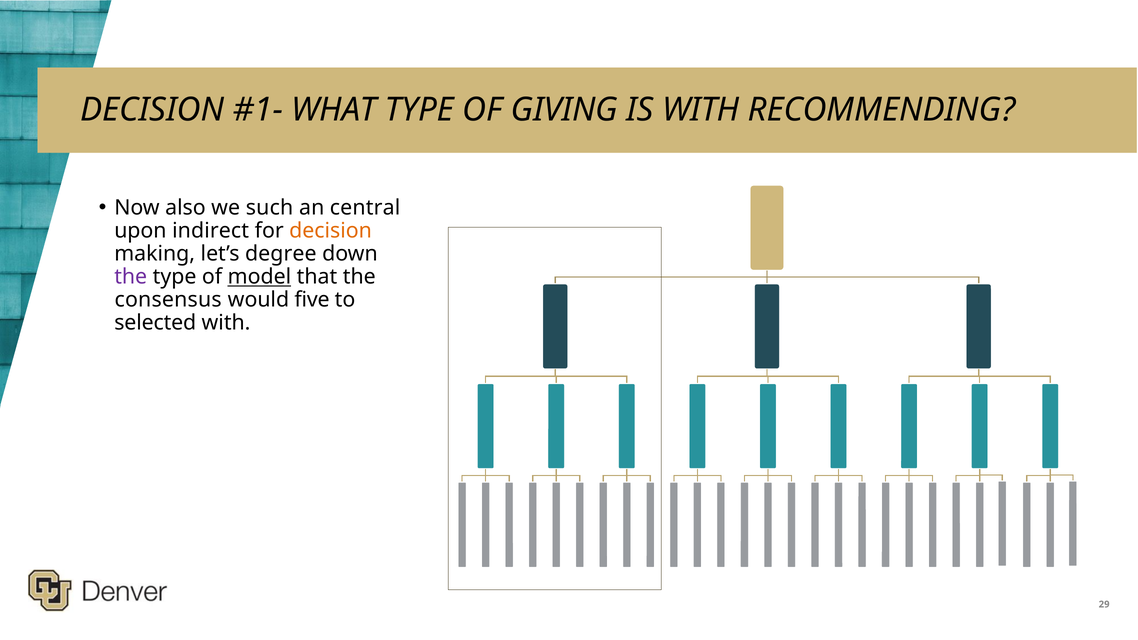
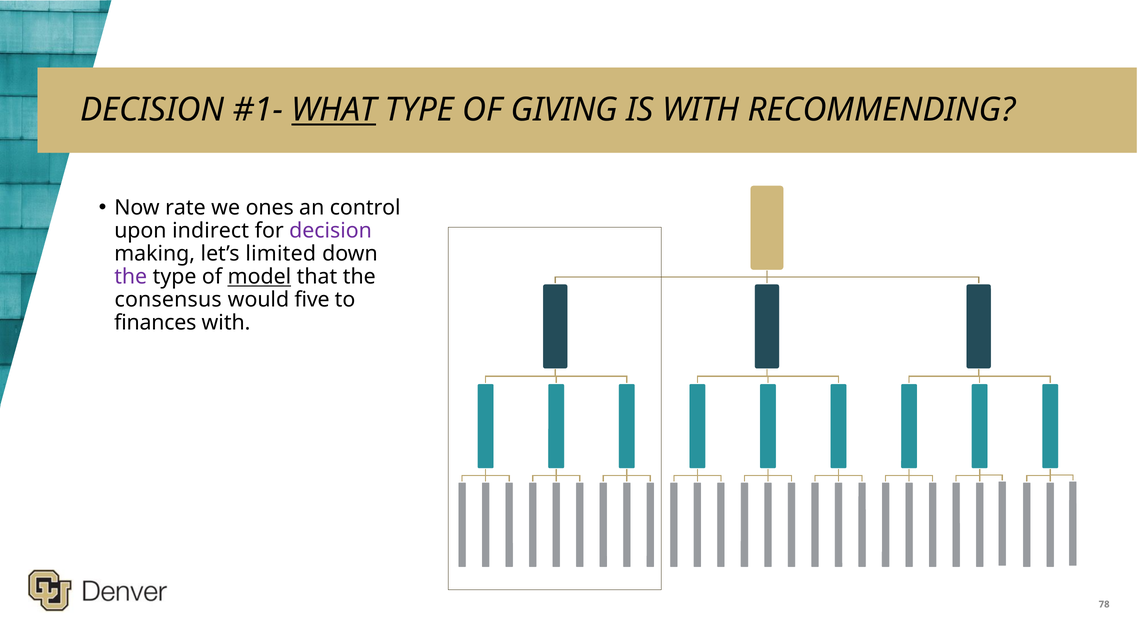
WHAT underline: none -> present (334, 110)
also: also -> rate (185, 208)
such: such -> ones (270, 208)
central: central -> control (365, 208)
decision colour: orange -> purple (331, 231)
degree: degree -> limited (281, 254)
selected: selected -> finances (155, 323)
29: 29 -> 78 (1104, 604)
